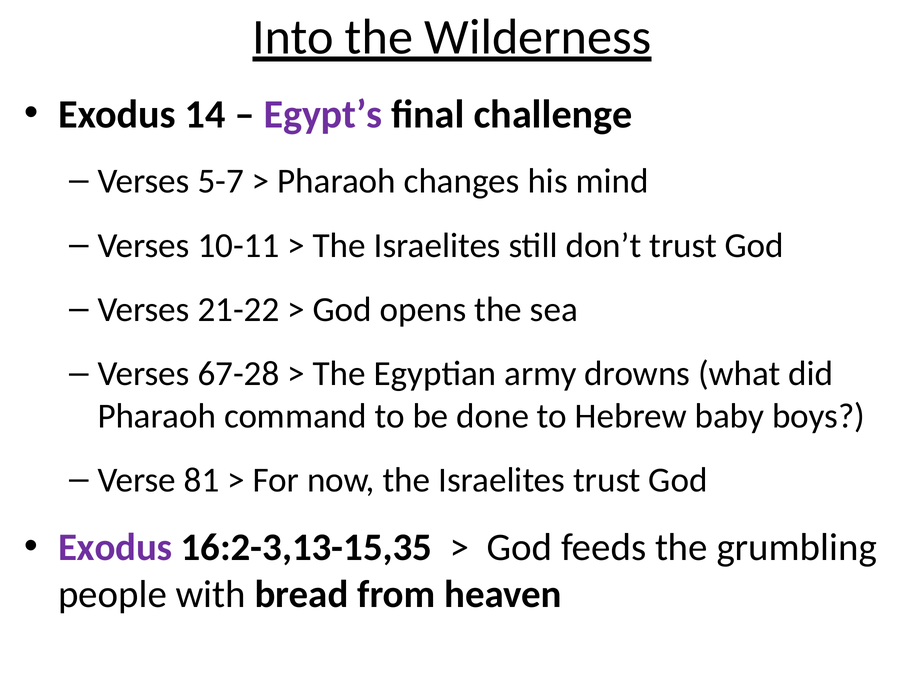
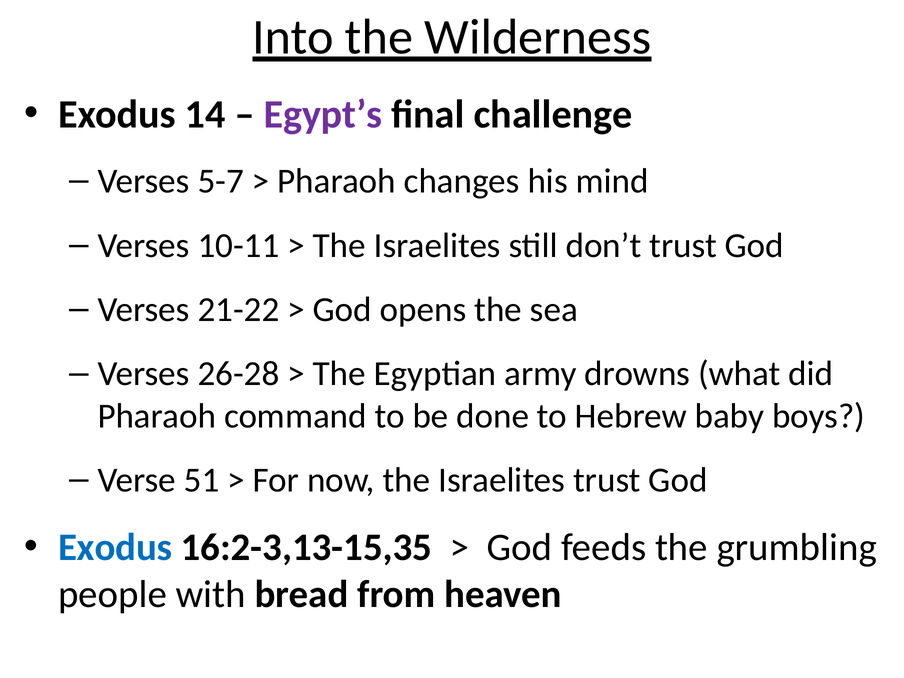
67-28: 67-28 -> 26-28 (239, 374)
81: 81 -> 51 (202, 480)
Exodus colour: purple -> blue (115, 548)
